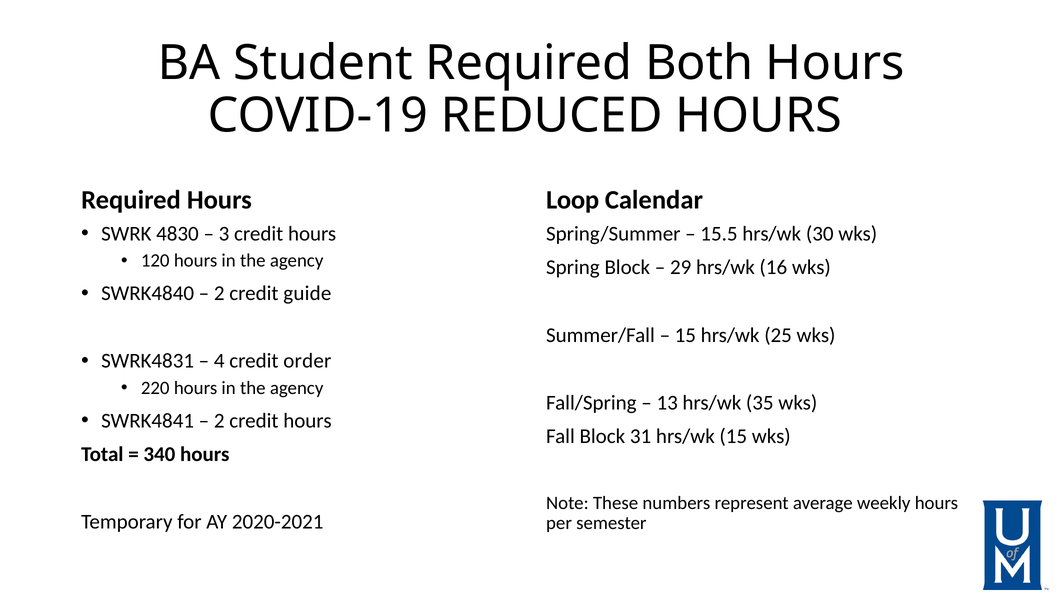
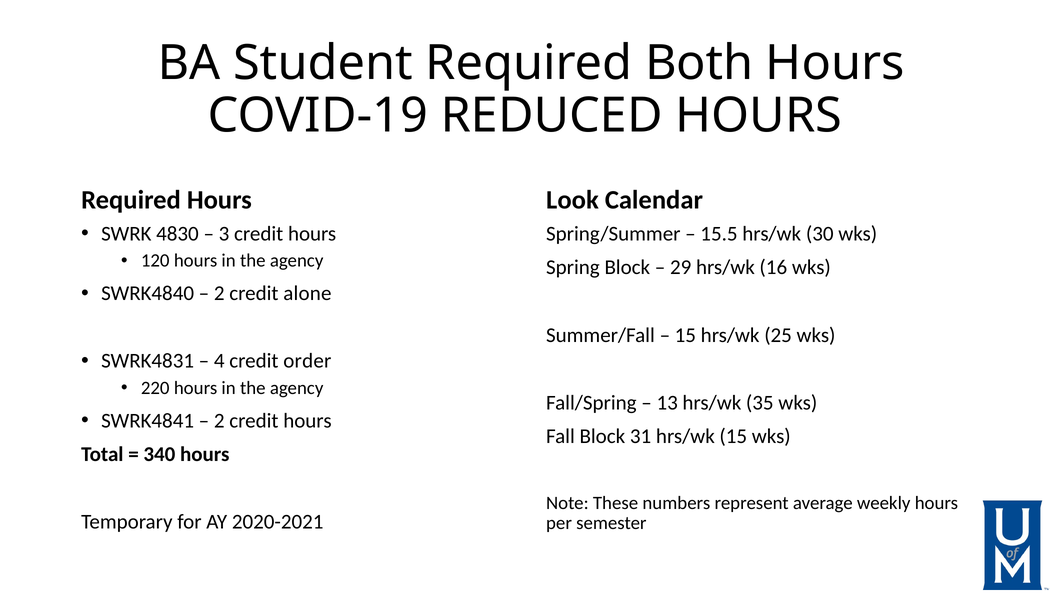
Loop: Loop -> Look (572, 200)
guide: guide -> alone (307, 293)
